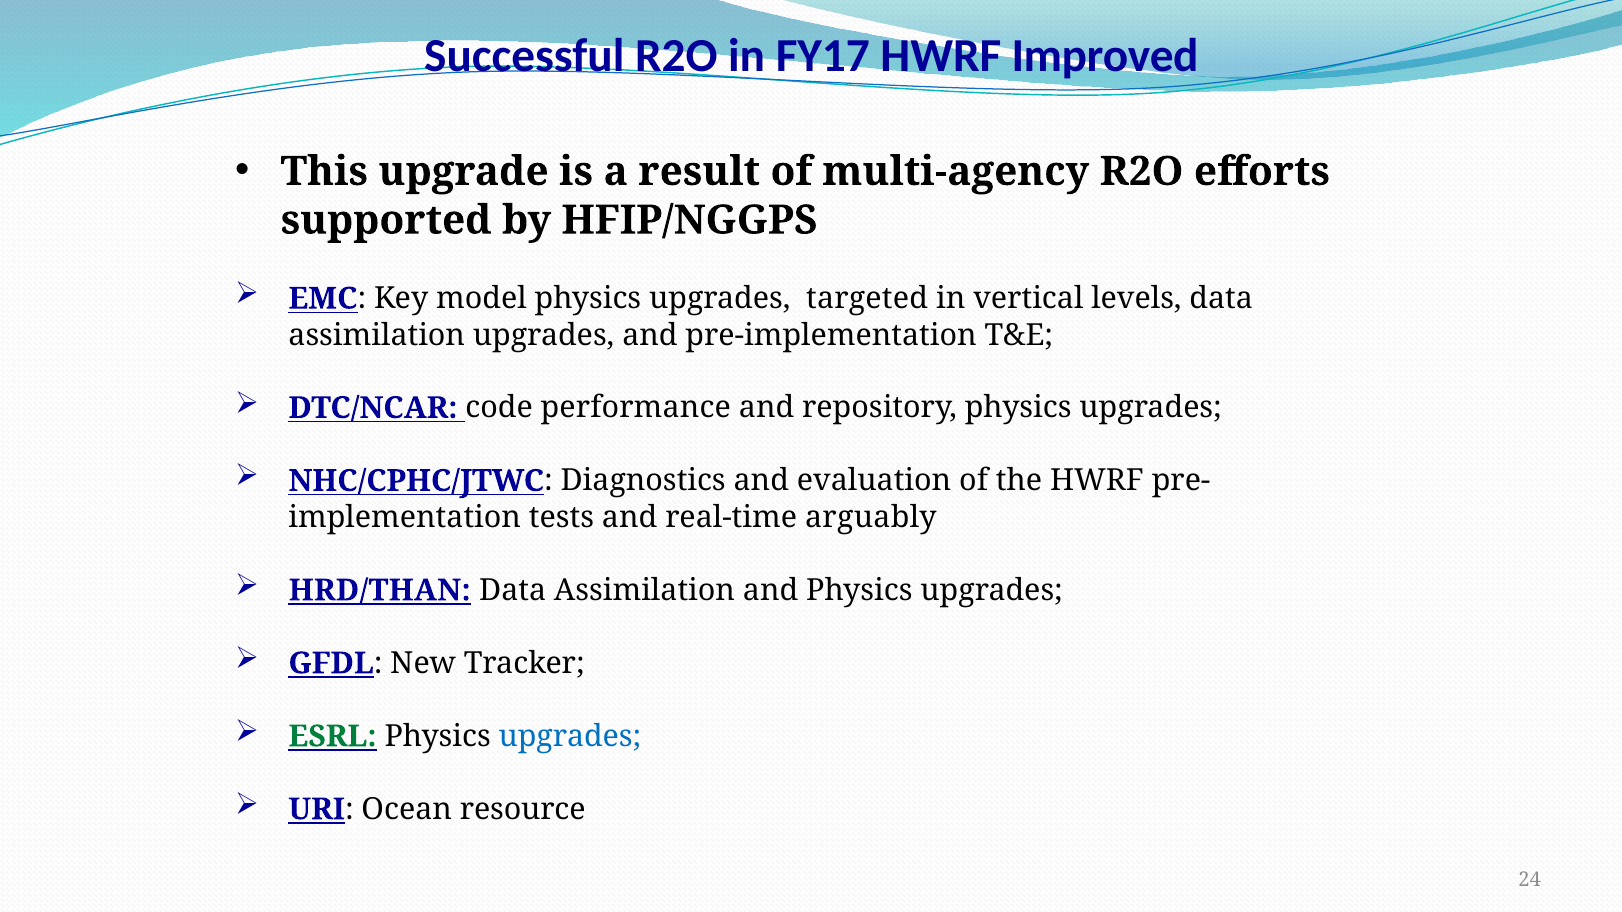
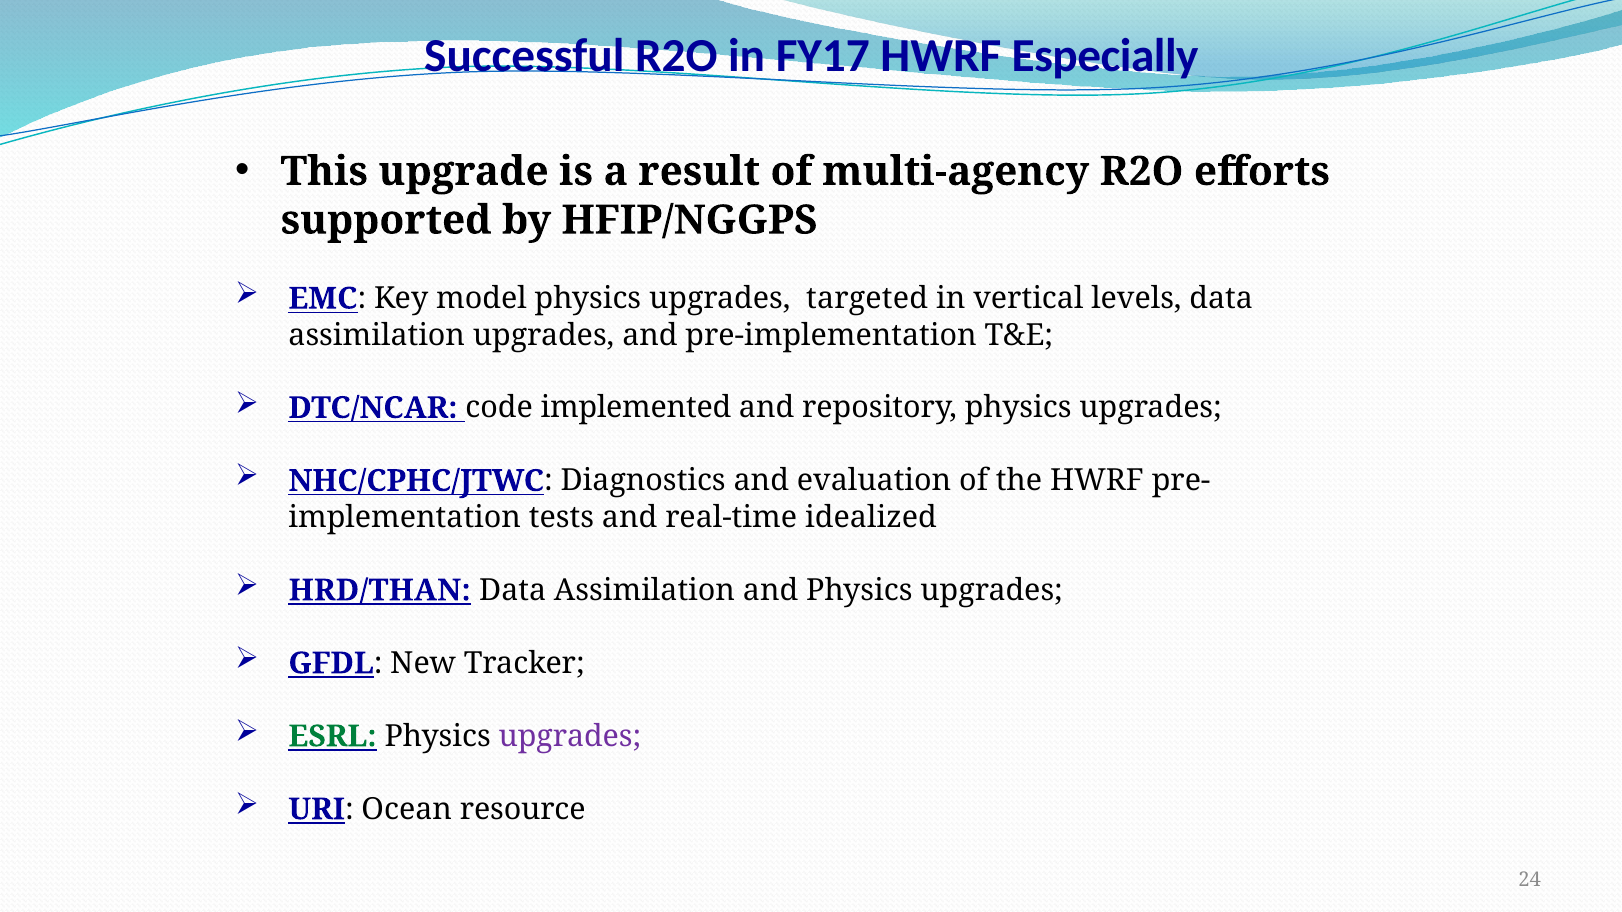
Improved: Improved -> Especially (1105, 56)
performance: performance -> implemented (636, 408)
arguably: arguably -> idealized (871, 518)
upgrades colour: blue -> purple (570, 737)
